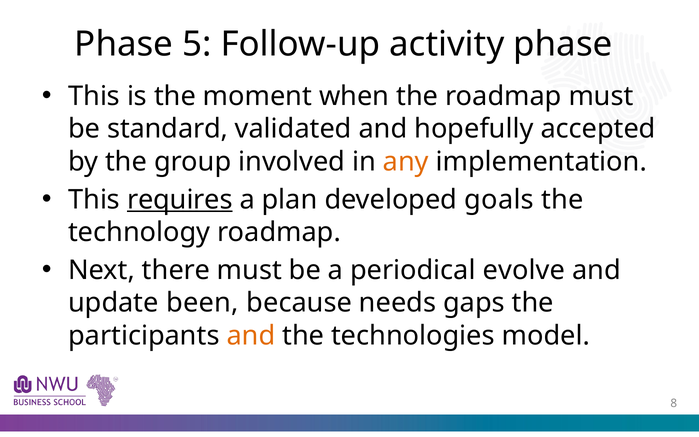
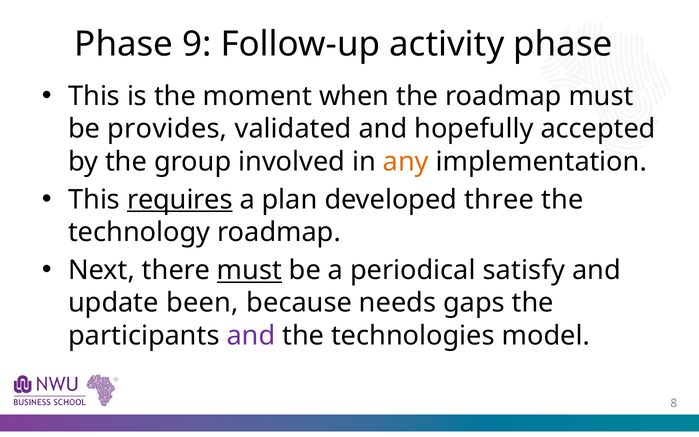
5: 5 -> 9 (197, 44)
standard: standard -> provides (167, 129)
goals: goals -> three (499, 200)
must underline: none -> present (249, 270)
evolve: evolve -> satisfy (524, 270)
and colour: orange -> purple (251, 336)
